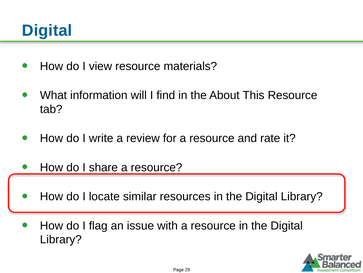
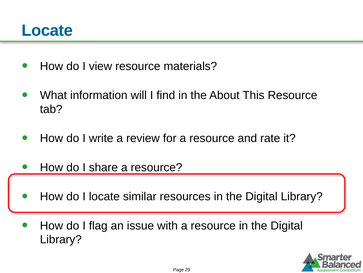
Digital: Digital -> Locate (47, 30)
